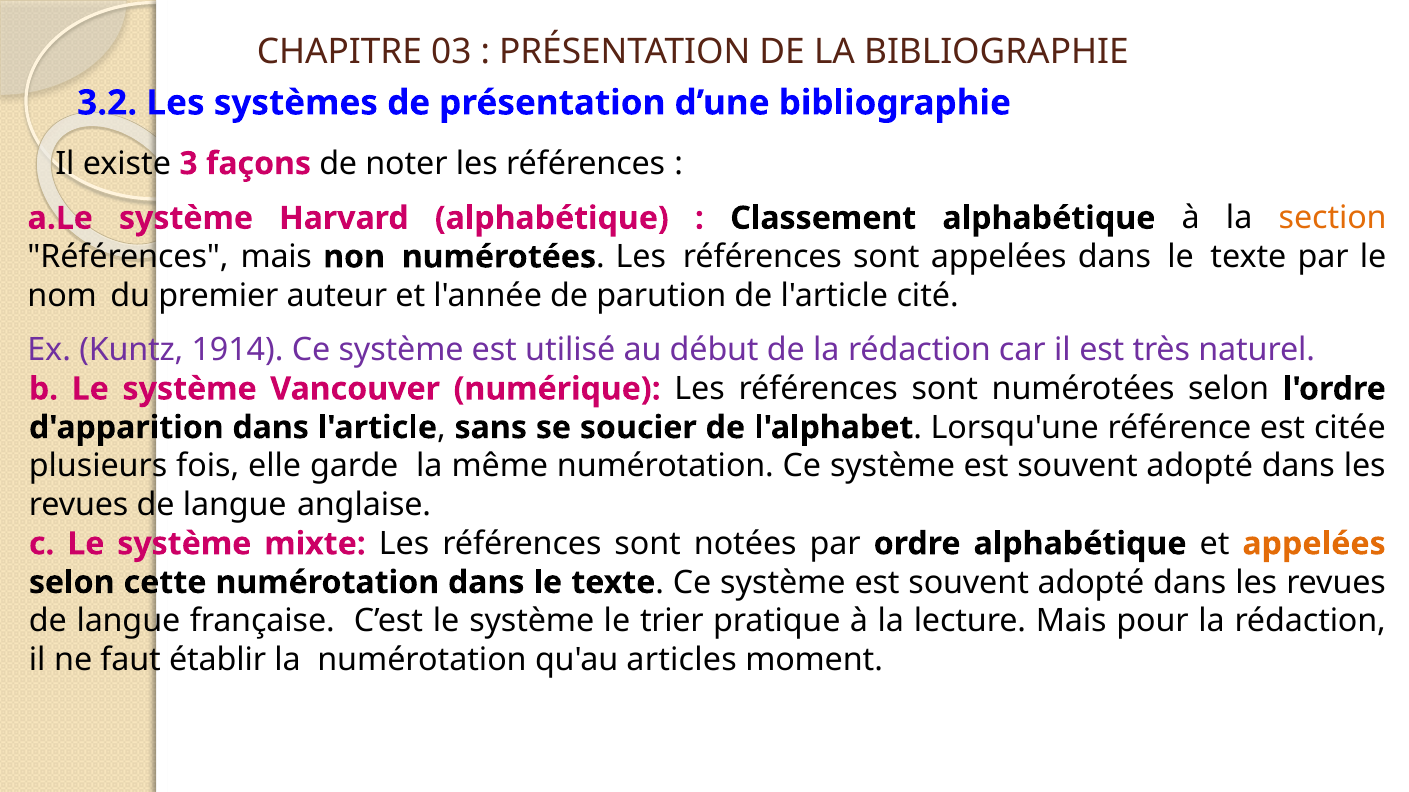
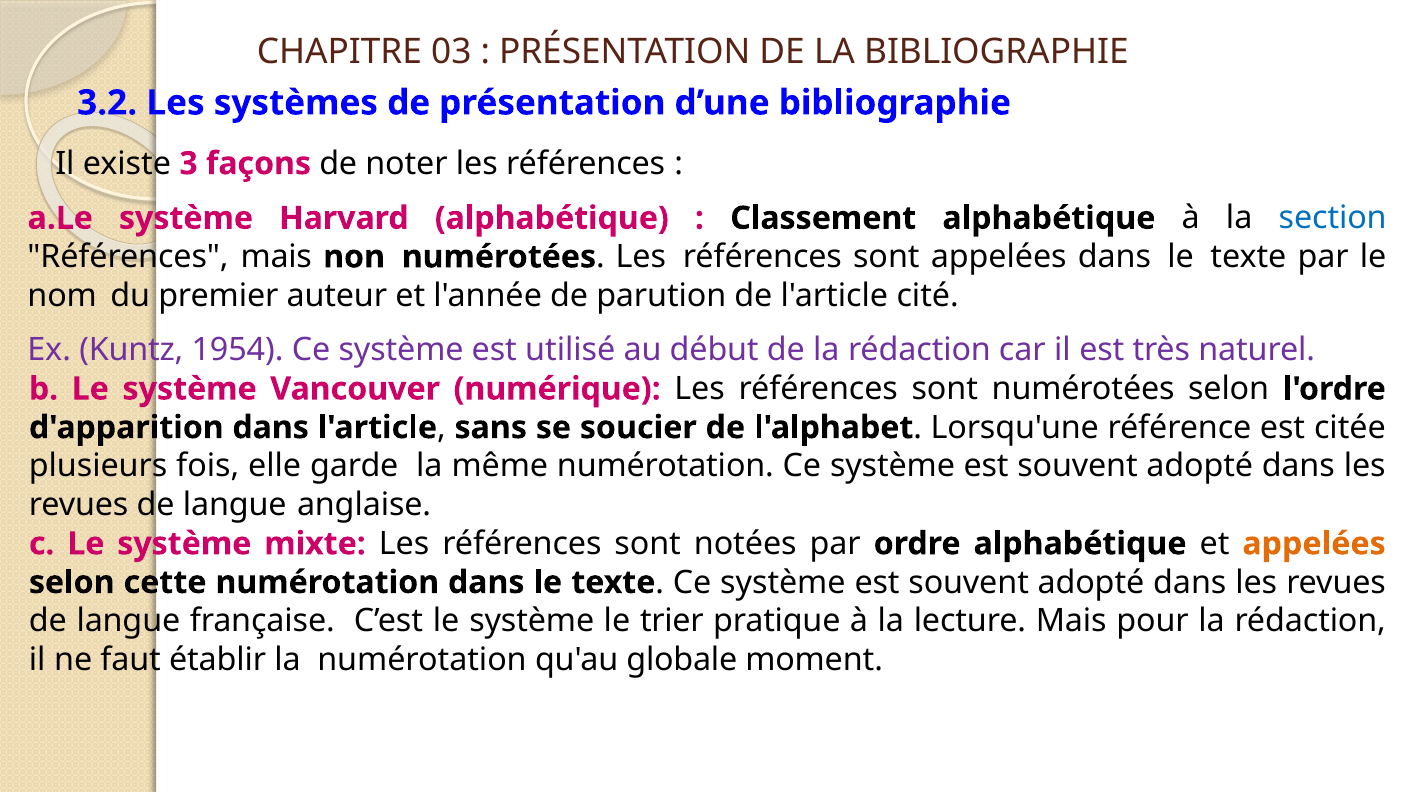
section colour: orange -> blue (1333, 218)
1914: 1914 -> 1954 (237, 350)
articles: articles -> globale (682, 660)
